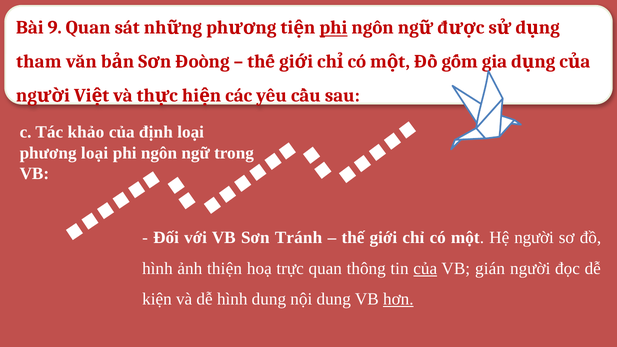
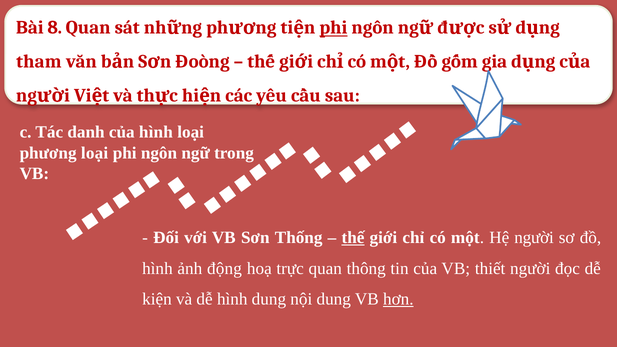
9: 9 -> 8 (55, 28)
khảo: khảo -> danh (86, 132)
của định: định -> hình (156, 132)
Tránh: Tránh -> Thống (299, 238)
thế underline: none -> present (353, 238)
thiện: thiện -> động (225, 268)
của underline: present -> none (425, 268)
gián: gián -> thiết (490, 268)
